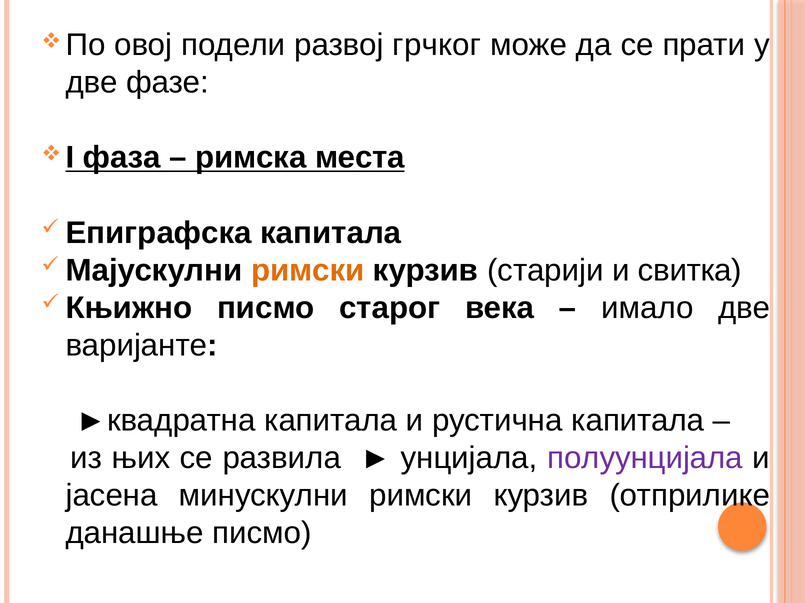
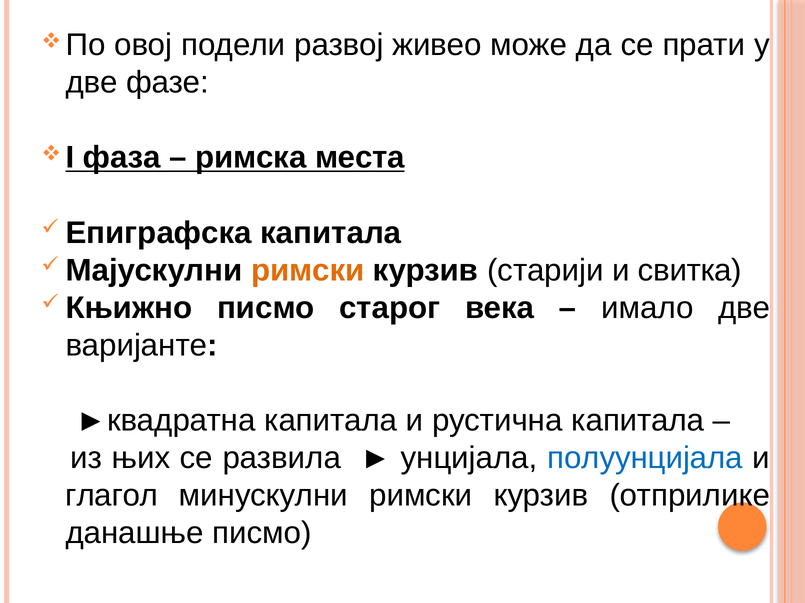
грчког: грчког -> живео (437, 45)
полуунцијала colour: purple -> blue (645, 459)
јасена: јасена -> глагол (112, 496)
